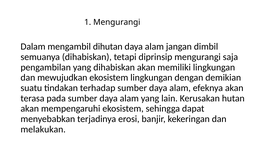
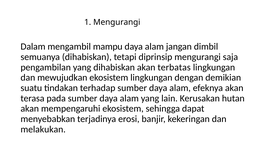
dihutan: dihutan -> mampu (108, 47)
memiliki: memiliki -> terbatas (174, 67)
